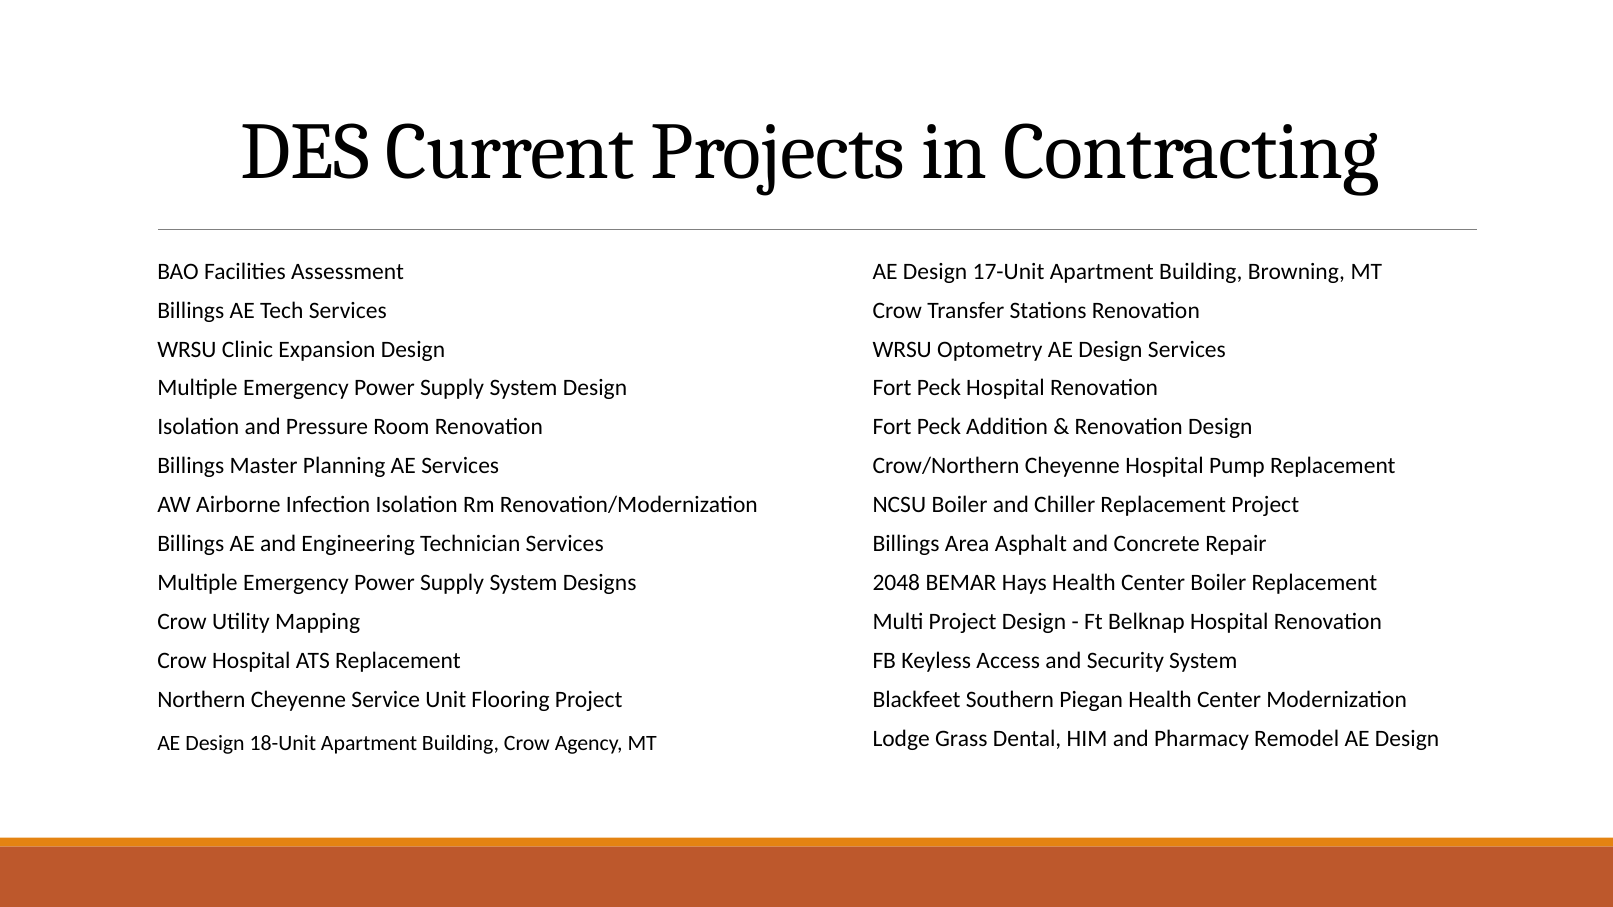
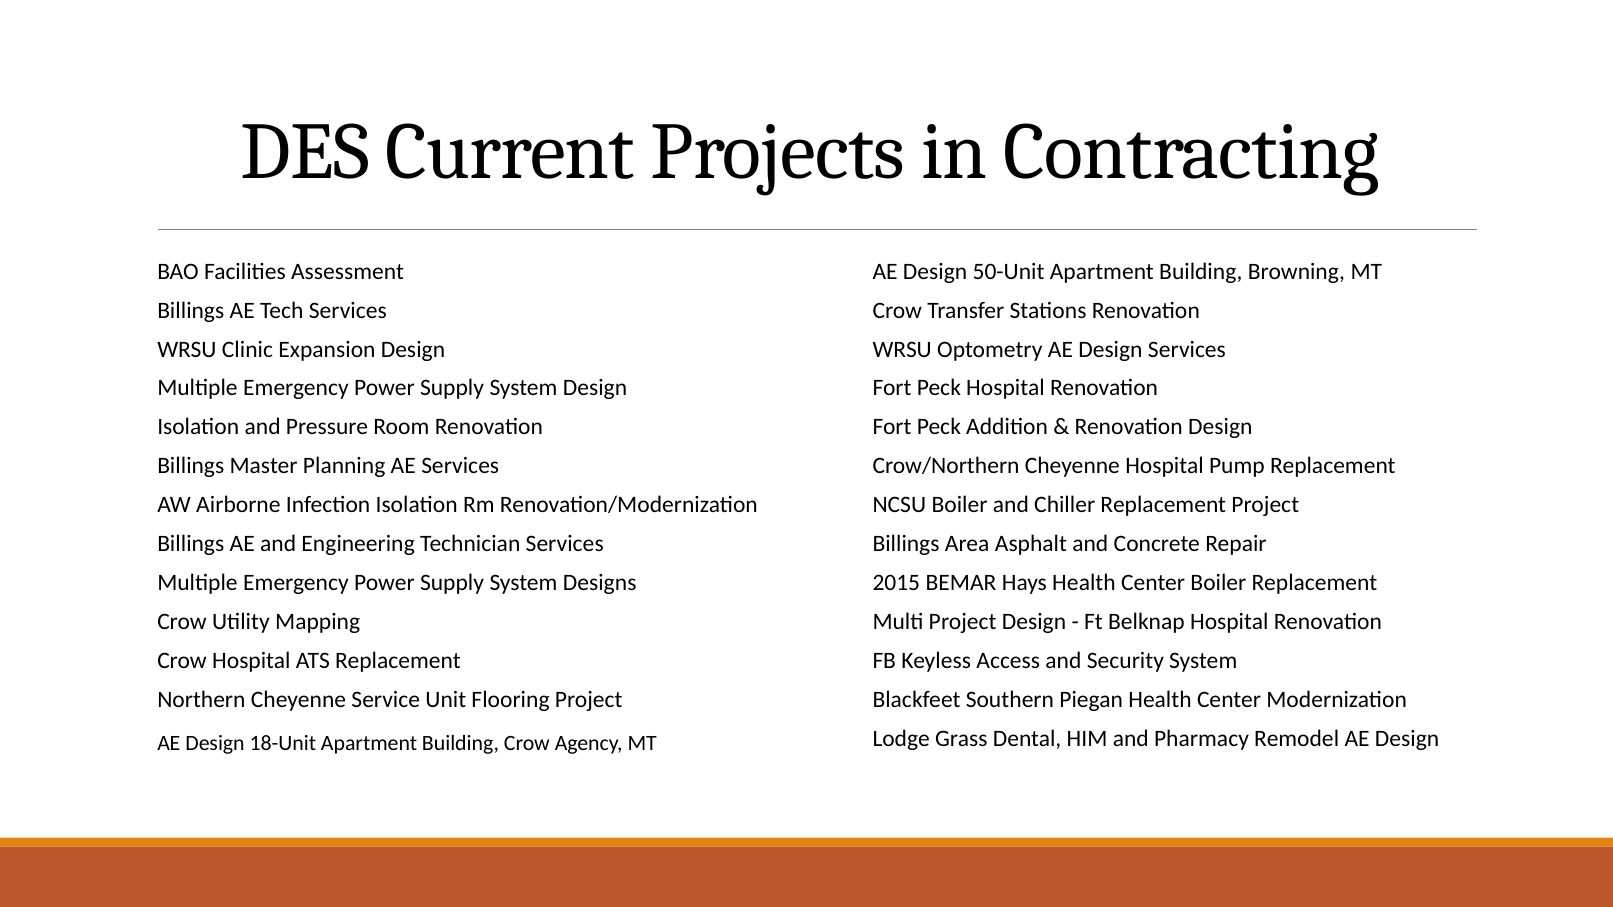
17-Unit: 17-Unit -> 50-Unit (1009, 272)
2048: 2048 -> 2015 (896, 583)
